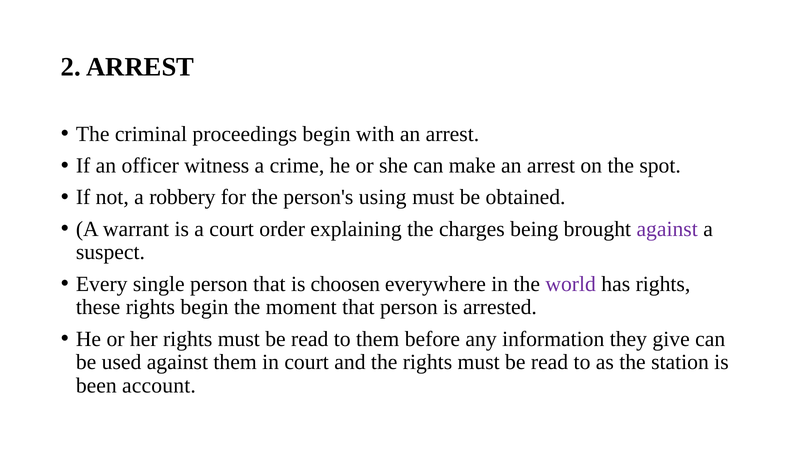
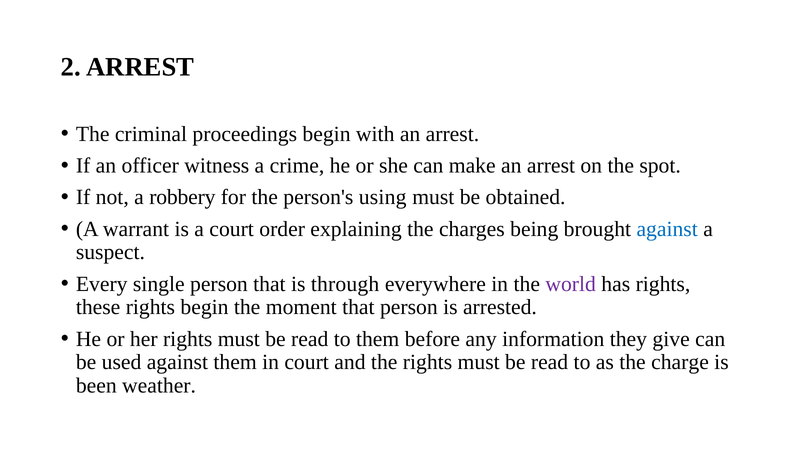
against colour: purple -> blue (667, 229)
choosen: choosen -> through (345, 284)
station: station -> charge (680, 363)
account: account -> weather (159, 386)
